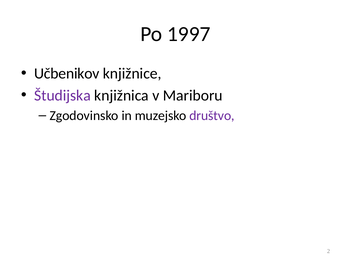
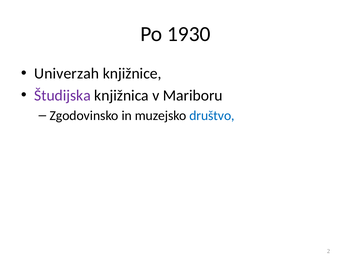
1997: 1997 -> 1930 (189, 34)
Učbenikov: Učbenikov -> Univerzah (67, 74)
društvo colour: purple -> blue (212, 116)
